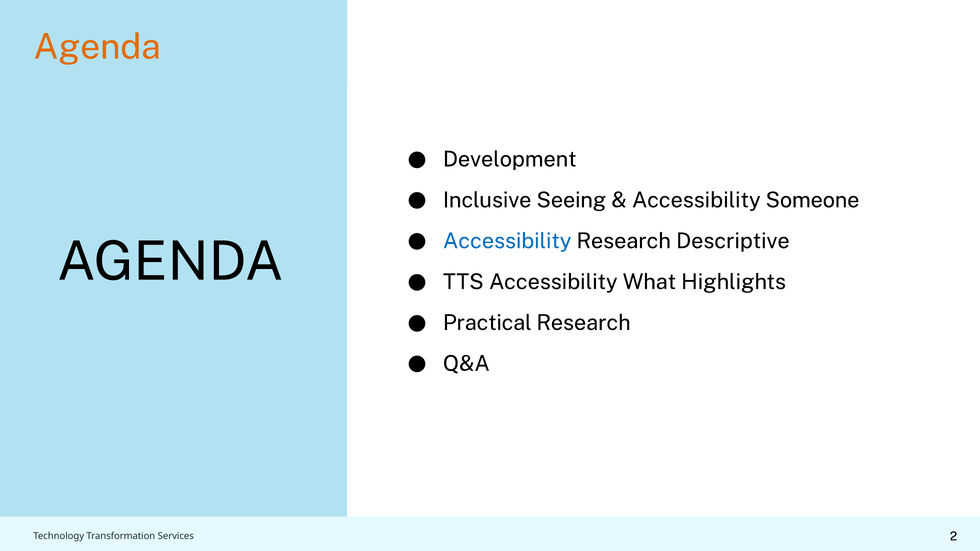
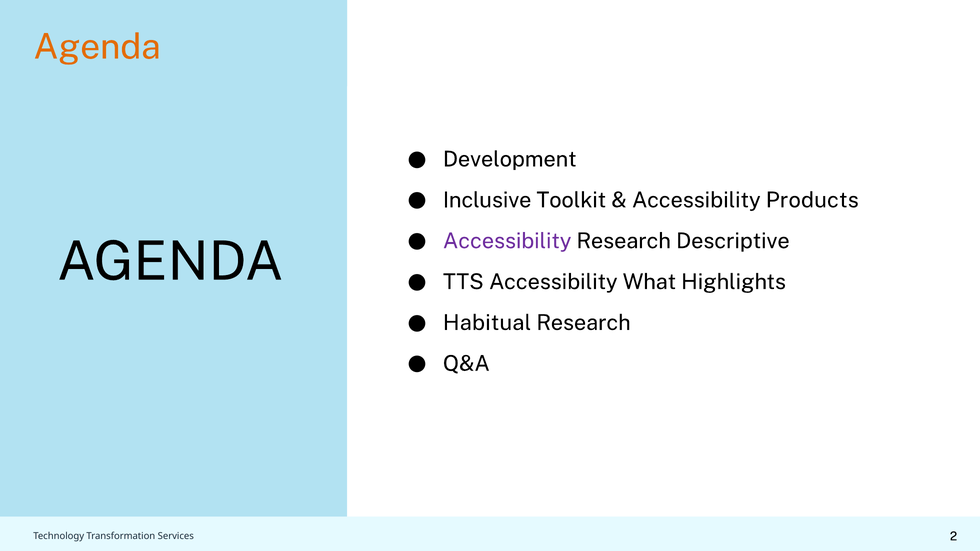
Seeing: Seeing -> Toolkit (571, 200)
Someone: Someone -> Products (812, 200)
Accessibility colour: blue -> purple (507, 241)
Practical: Practical -> Habitual (487, 323)
